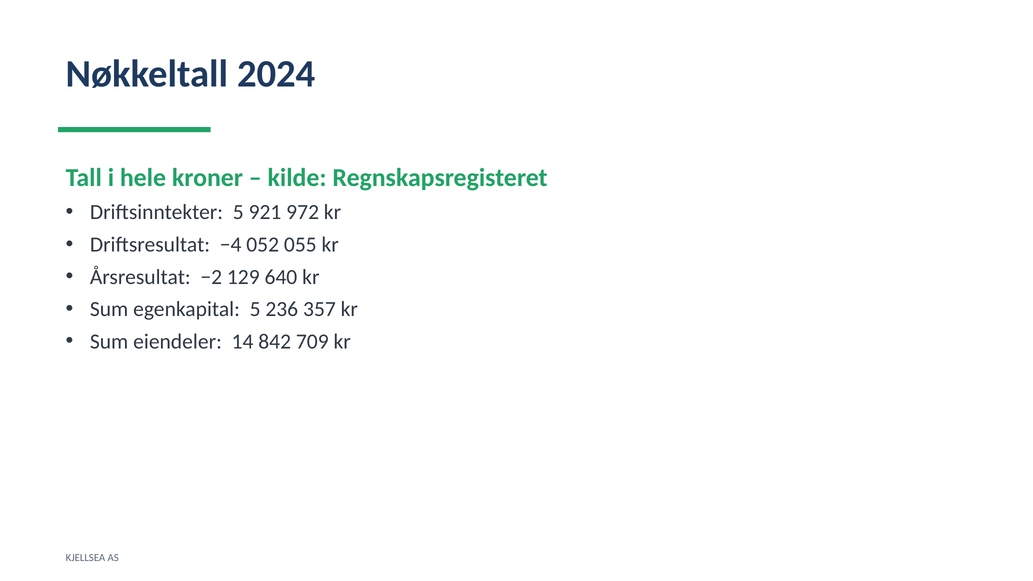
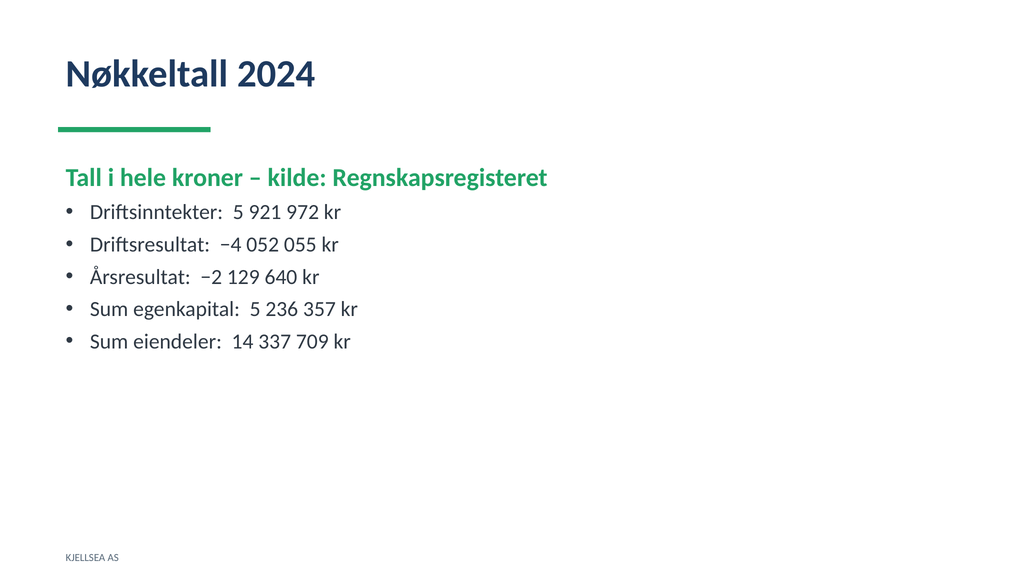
842: 842 -> 337 (275, 342)
